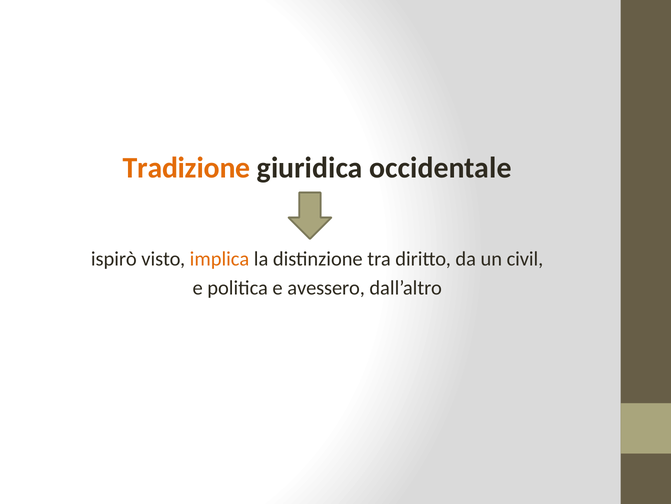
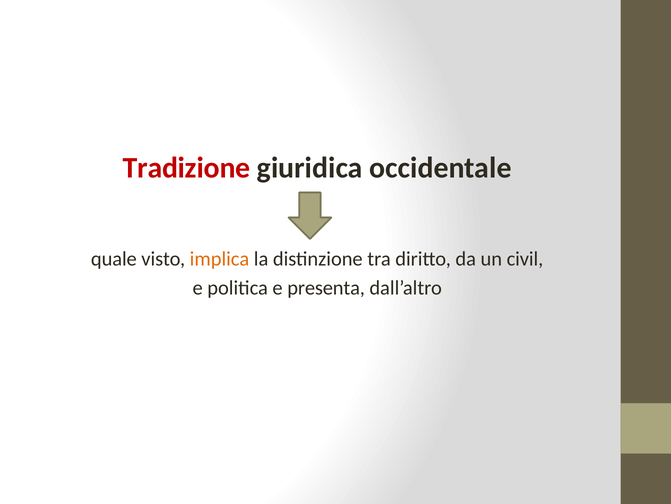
Tradizione colour: orange -> red (186, 168)
ispirò: ispirò -> quale (114, 259)
avessero: avessero -> presenta (326, 287)
